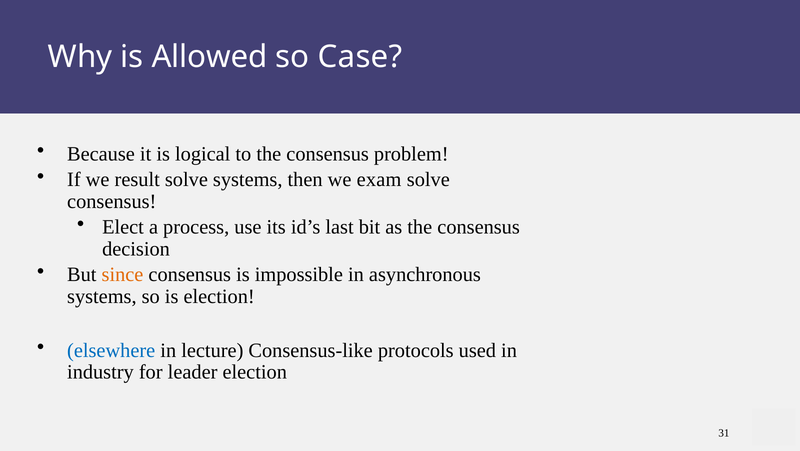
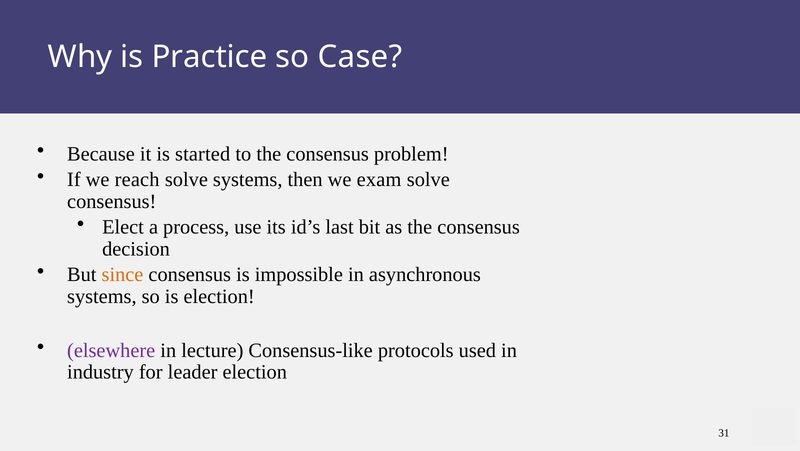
Allowed: Allowed -> Practice (209, 57)
logical: logical -> started (203, 154)
result: result -> reach (137, 179)
elsewhere colour: blue -> purple (111, 350)
